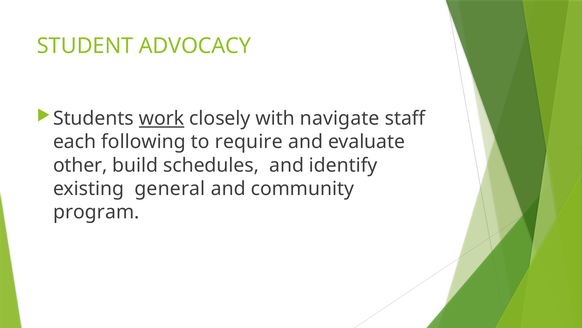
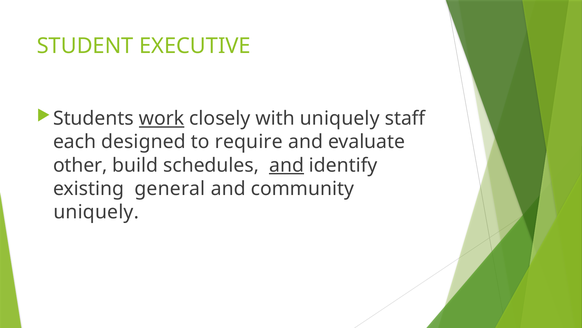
ADVOCACY: ADVOCACY -> EXECUTIVE (195, 46)
with navigate: navigate -> uniquely (340, 118)
following: following -> designed (143, 142)
and underline: none -> present (287, 165)
program: program -> uniquely (96, 212)
